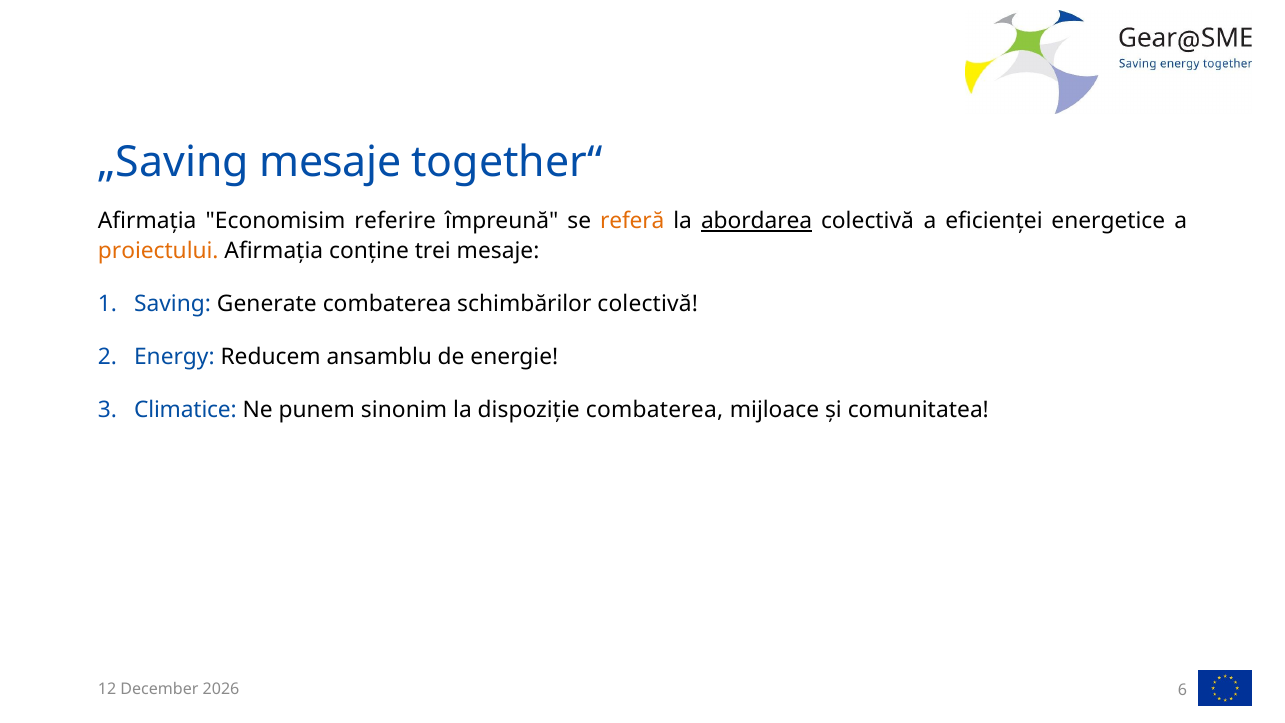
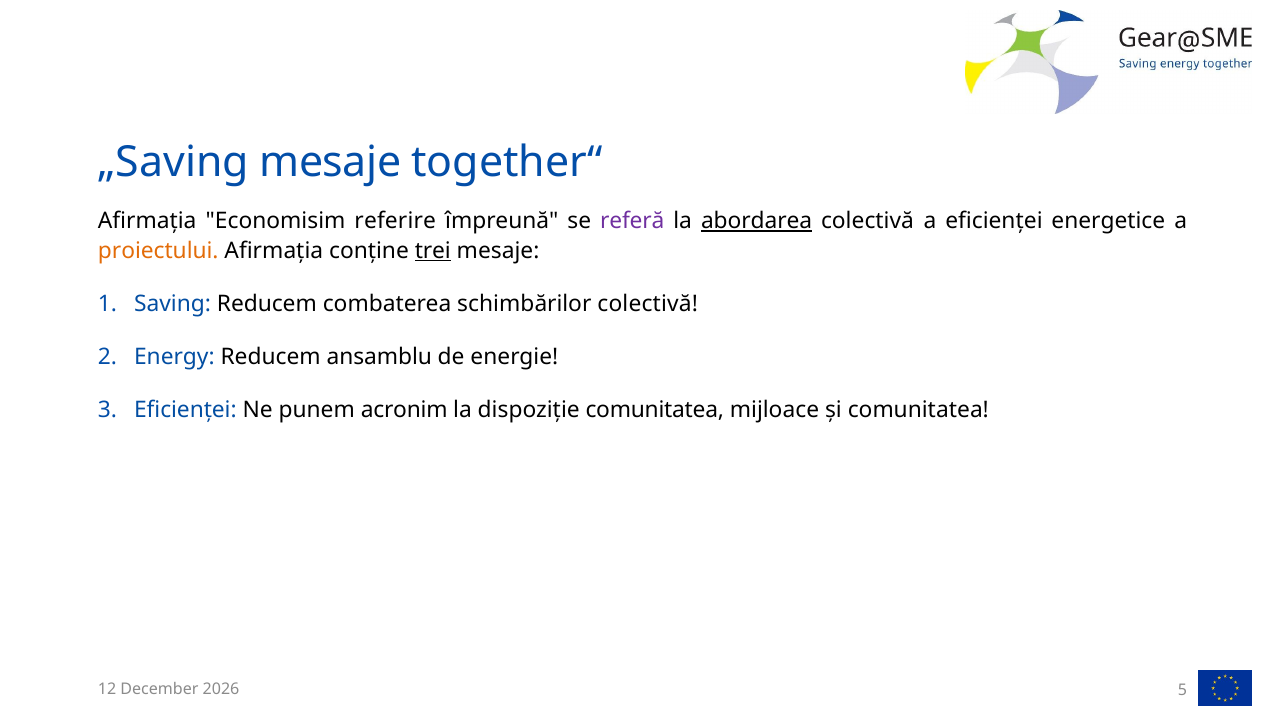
referă colour: orange -> purple (632, 221)
trei underline: none -> present (433, 250)
Saving Generate: Generate -> Reducem (267, 304)
3 Climatice: Climatice -> Eficienței (185, 410)
sinonim: sinonim -> acronim (404, 410)
dispoziție combaterea: combaterea -> comunitatea (655, 410)
6: 6 -> 5 (1182, 690)
